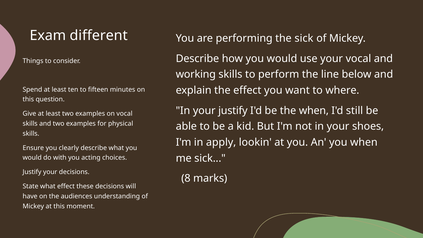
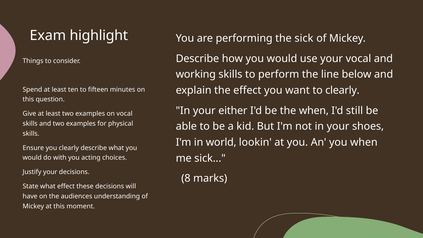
different: different -> highlight (99, 36)
to where: where -> clearly (342, 90)
your justify: justify -> either (233, 111)
apply: apply -> world (221, 142)
